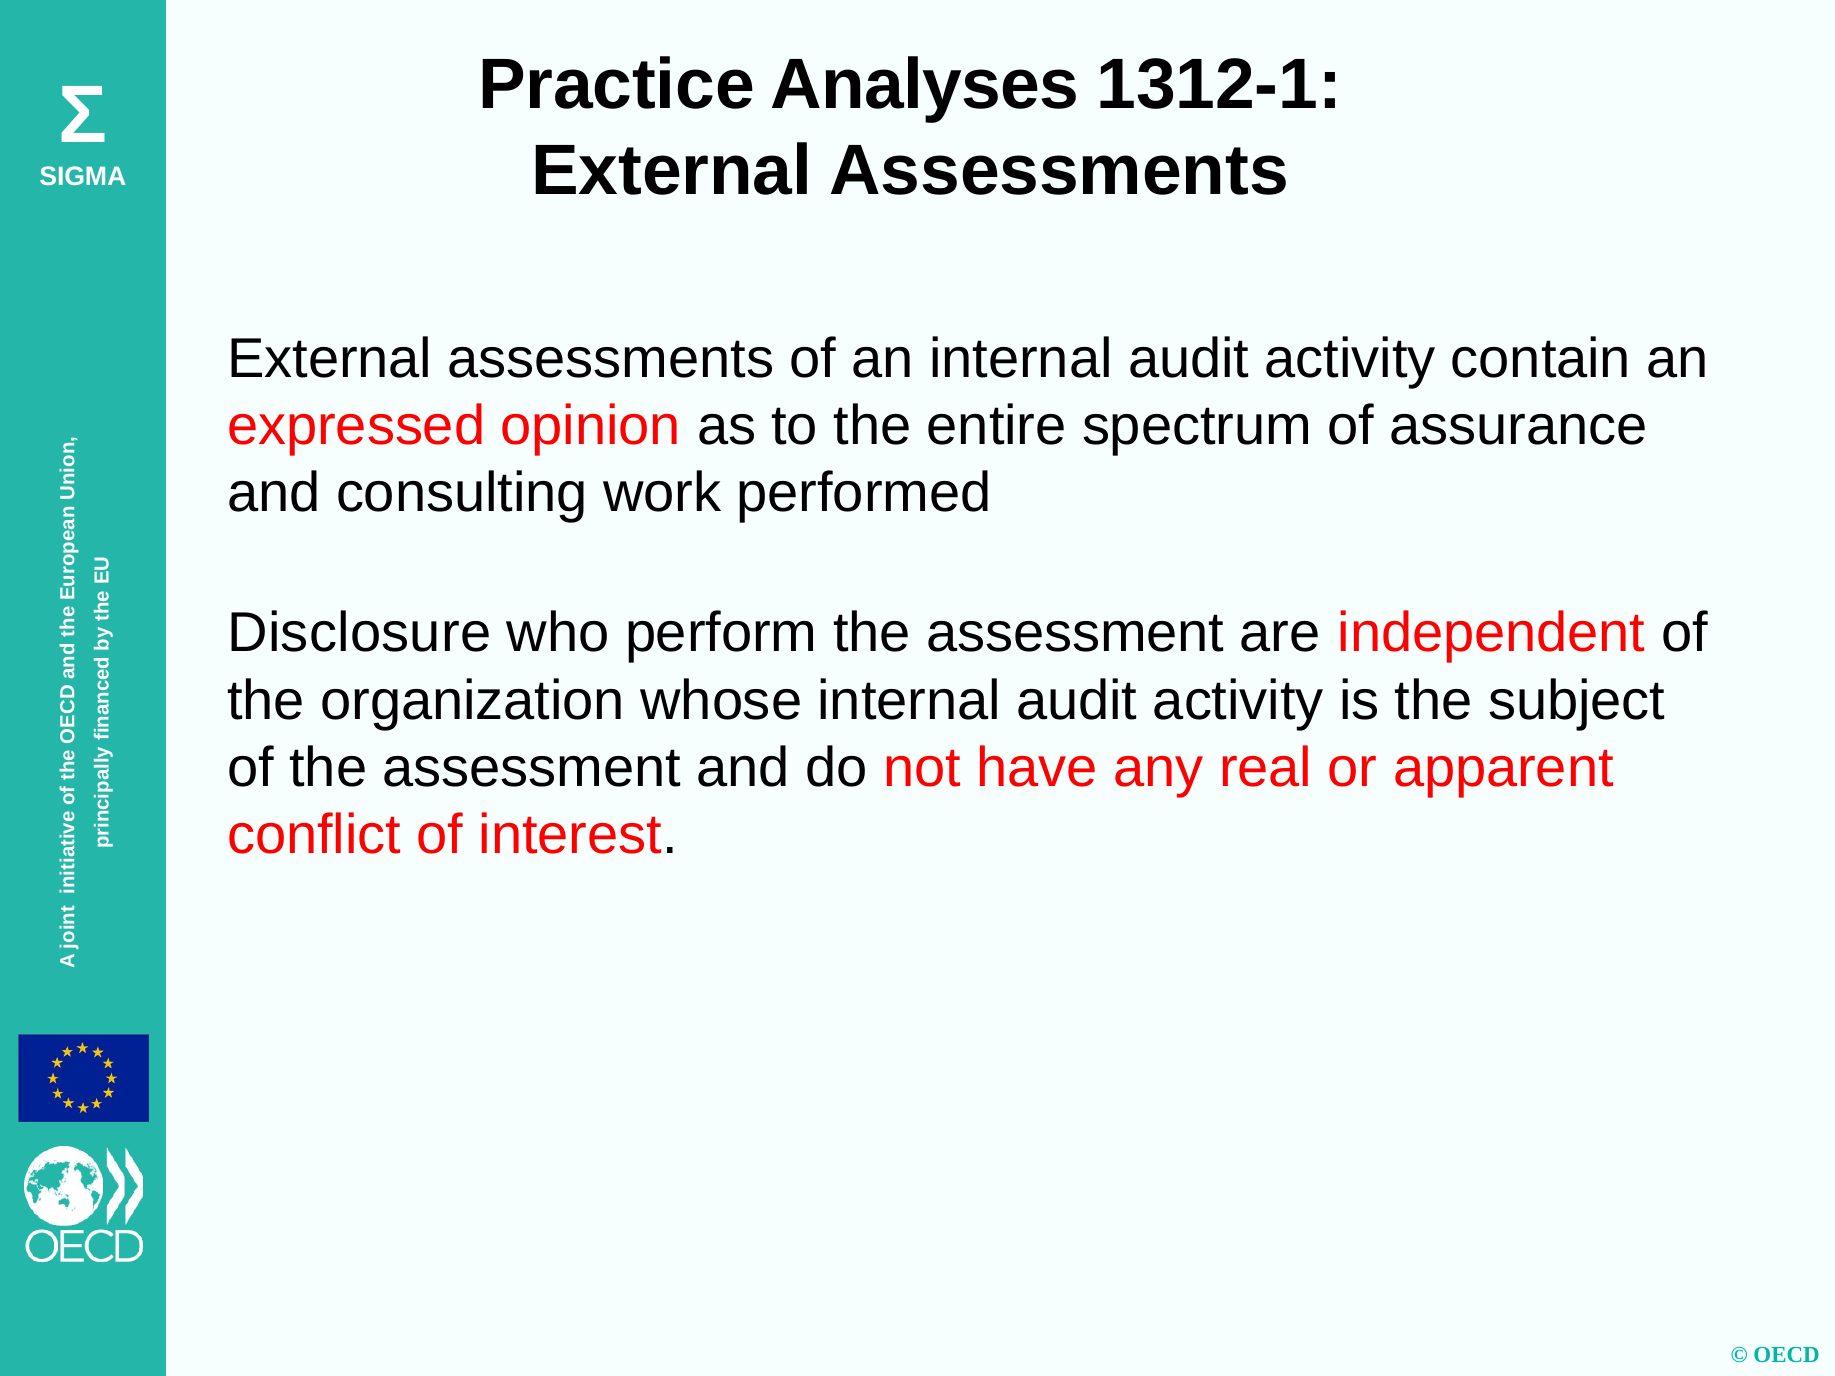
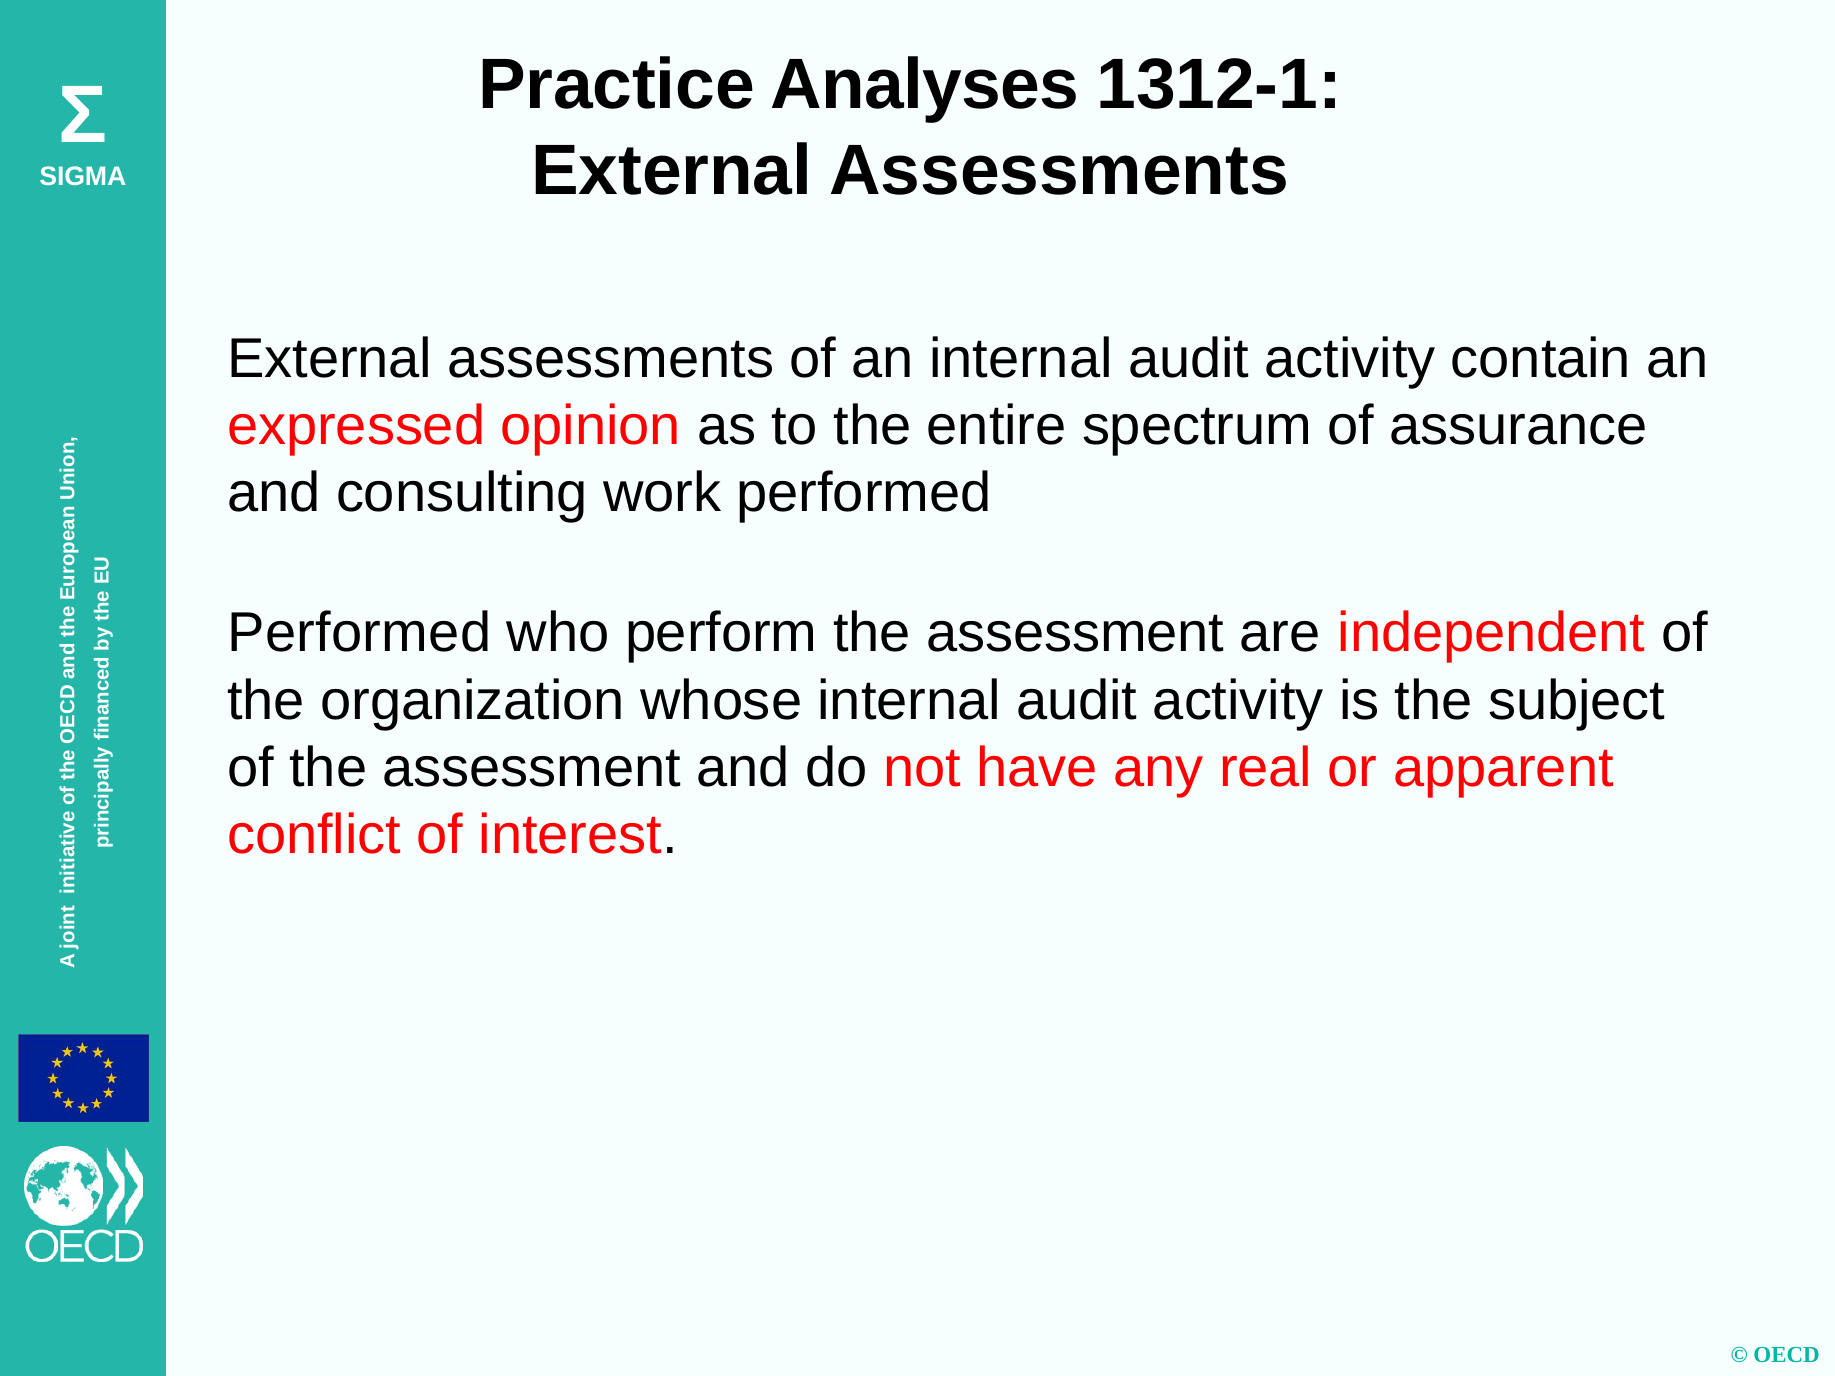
Disclosure: Disclosure -> Performed (359, 634)
